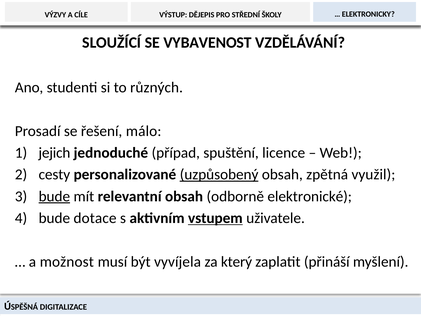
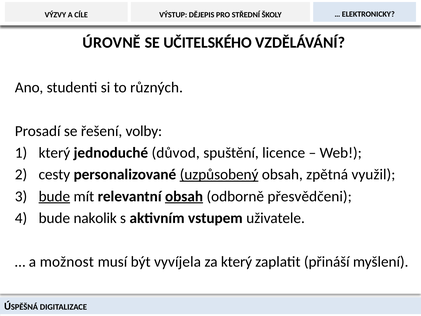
SLOUŽÍCÍ: SLOUŽÍCÍ -> ÚROVNĚ (112, 42)
VYBAVENOST: VYBAVENOST -> UČITELSKÉHO (208, 42)
málo: málo -> volby (144, 131)
jejich: jejich -> který (54, 153)
případ: případ -> důvod (176, 153)
obsah underline: none -> present (184, 196)
elektronické: elektronické -> přesvědčeni (310, 196)
dotace: dotace -> nakolik (95, 218)
vstupem underline: present -> none (215, 218)
